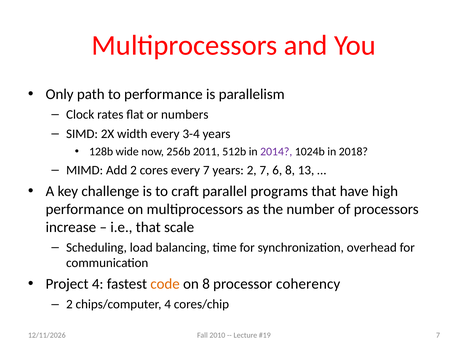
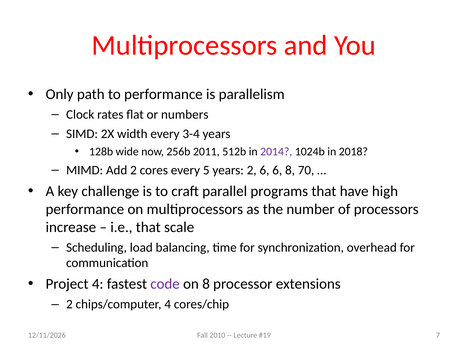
every 7: 7 -> 5 (206, 170)
2 7: 7 -> 6 (264, 170)
13: 13 -> 70 (306, 170)
code colour: orange -> purple (165, 284)
coherency: coherency -> extensions (308, 284)
